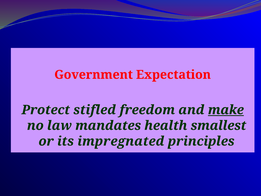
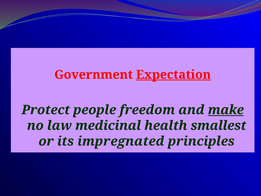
Expectation underline: none -> present (173, 75)
stifled: stifled -> people (95, 110)
mandates: mandates -> medicinal (108, 125)
